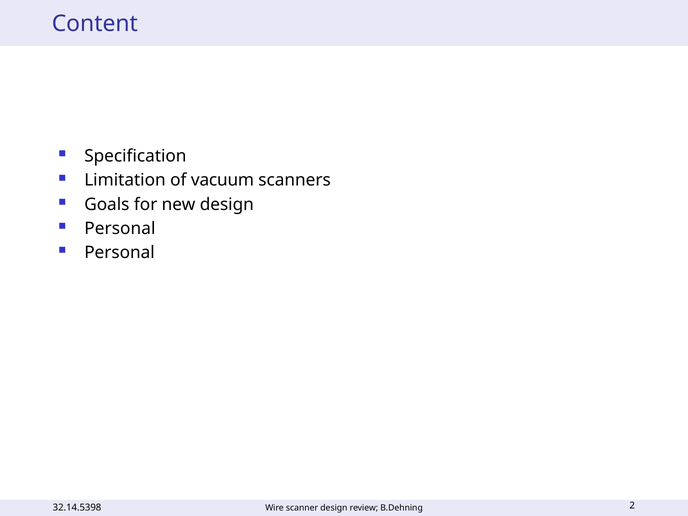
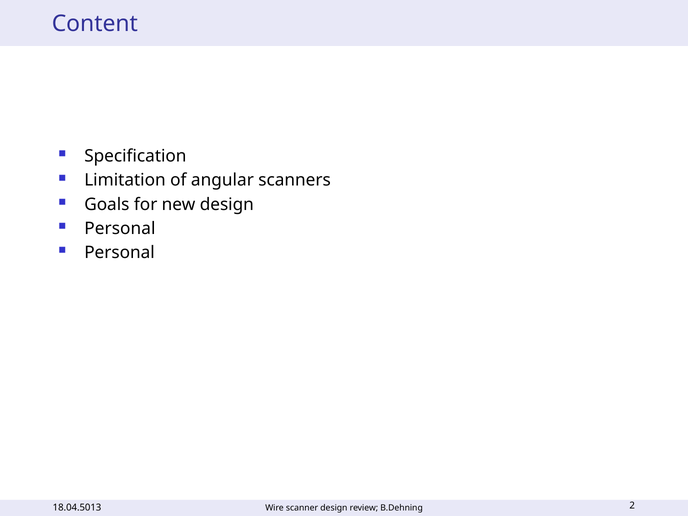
vacuum: vacuum -> angular (222, 180)
32.14.5398: 32.14.5398 -> 18.04.5013 (77, 507)
